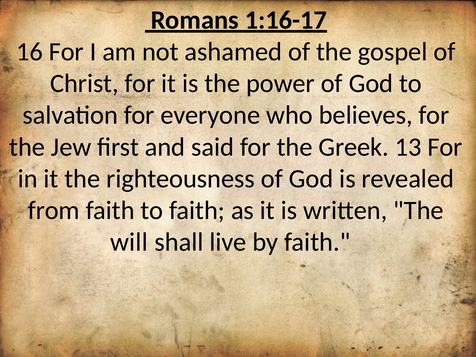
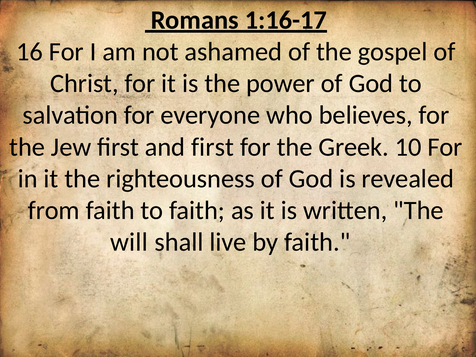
and said: said -> first (213, 147)
13: 13 -> 10 (408, 147)
